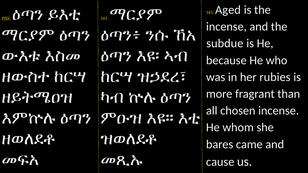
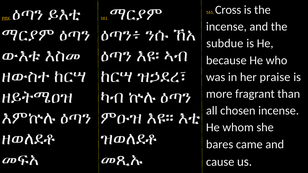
Aged: Aged -> Cross (228, 10)
rubies: rubies -> praise (275, 77)
